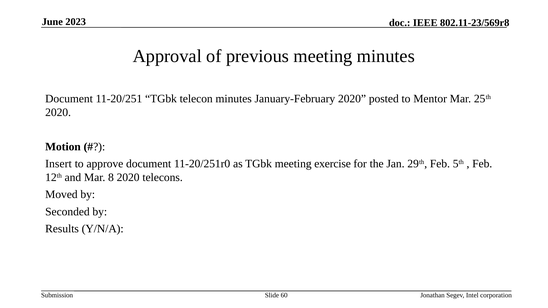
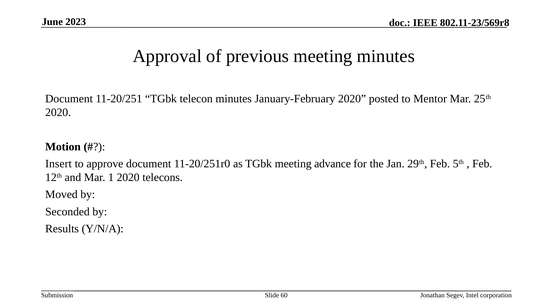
exercise: exercise -> advance (333, 164)
8: 8 -> 1 (111, 178)
